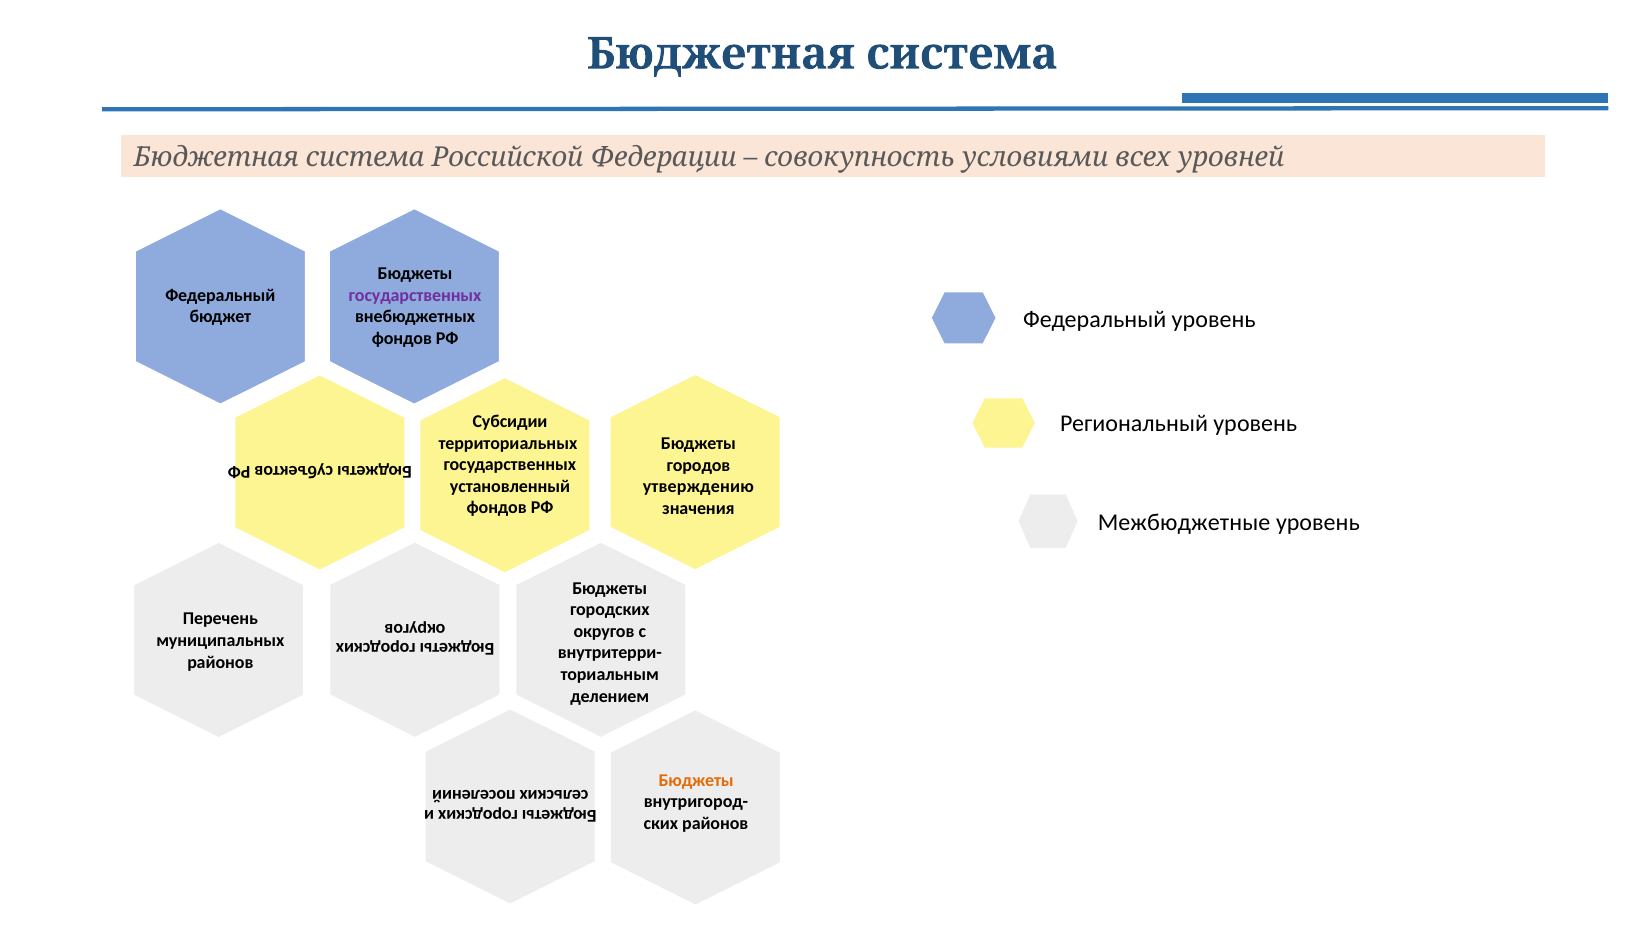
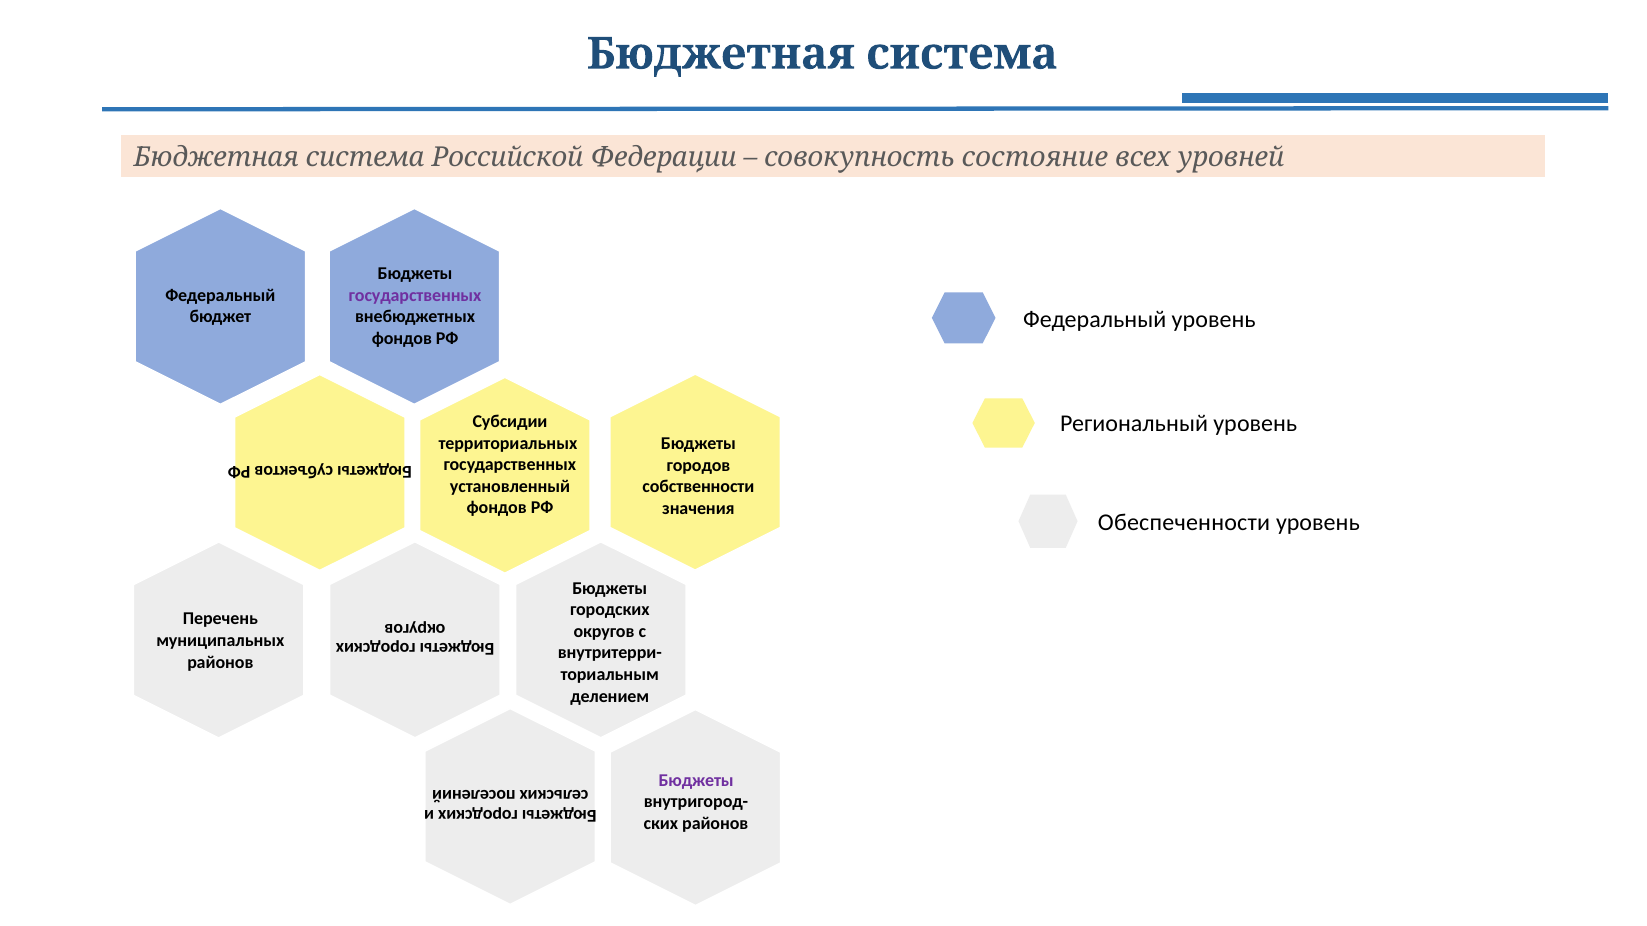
условиями: условиями -> состояние (1035, 158)
утверждению: утверждению -> собственности (698, 487)
Межбюджетные: Межбюджетные -> Обеспеченности (1184, 523)
Бюджеты colour: orange -> purple (696, 781)
